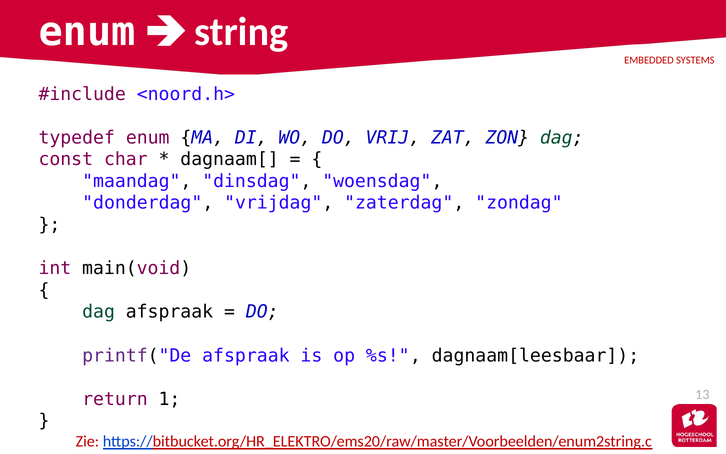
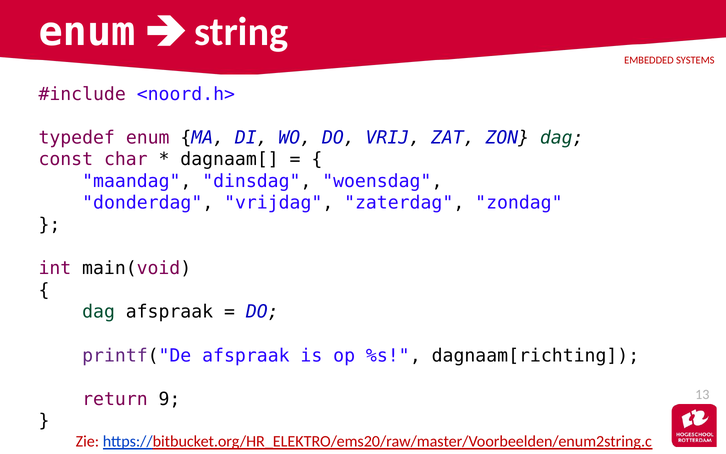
dagnaam[leesbaar: dagnaam[leesbaar -> dagnaam[richting (535, 355)
1: 1 -> 9 (169, 399)
